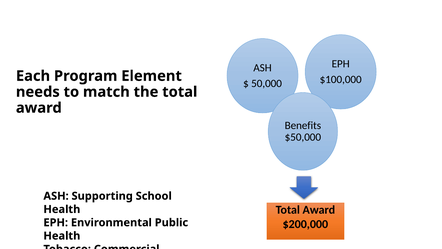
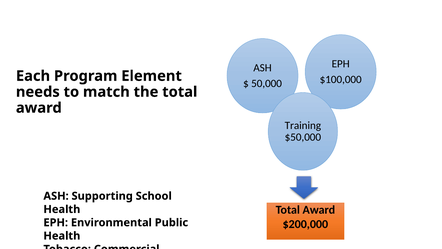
Benefits: Benefits -> Training (303, 125)
